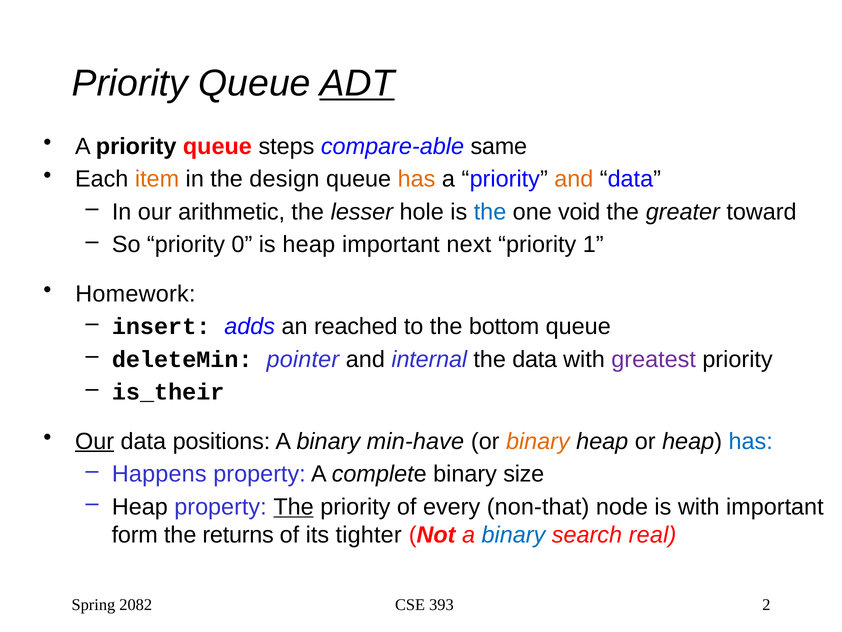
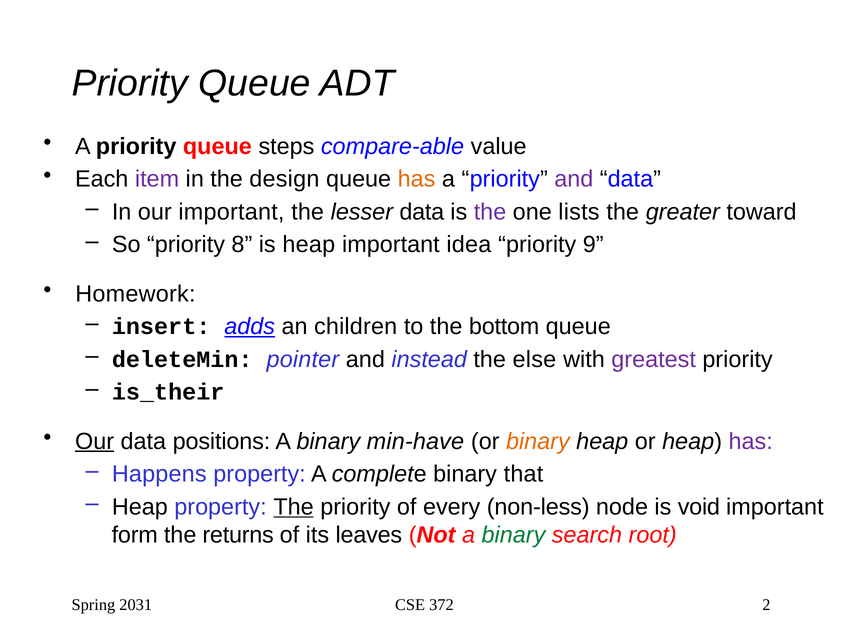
ADT underline: present -> none (357, 83)
same: same -> value (499, 146)
item colour: orange -> purple (157, 179)
and colour: orange -> purple (574, 179)
our arithmetic: arithmetic -> important (231, 212)
lesser hole: hole -> data (422, 212)
the colour: blue -> purple (490, 212)
void: void -> lists (579, 212)
0: 0 -> 8 (242, 244)
next: next -> idea (469, 244)
1: 1 -> 9 (593, 244)
adds underline: none -> present (250, 326)
reached: reached -> children (356, 326)
internal: internal -> instead (429, 359)
the data: data -> else (534, 359)
has colour: blue -> purple (751, 441)
size: size -> that (524, 474)
non-that: non-that -> non-less (538, 507)
is with: with -> void (699, 507)
tighter: tighter -> leaves (369, 535)
binary colour: blue -> green (513, 535)
real: real -> root (653, 535)
2082: 2082 -> 2031 (136, 605)
393: 393 -> 372 (441, 605)
